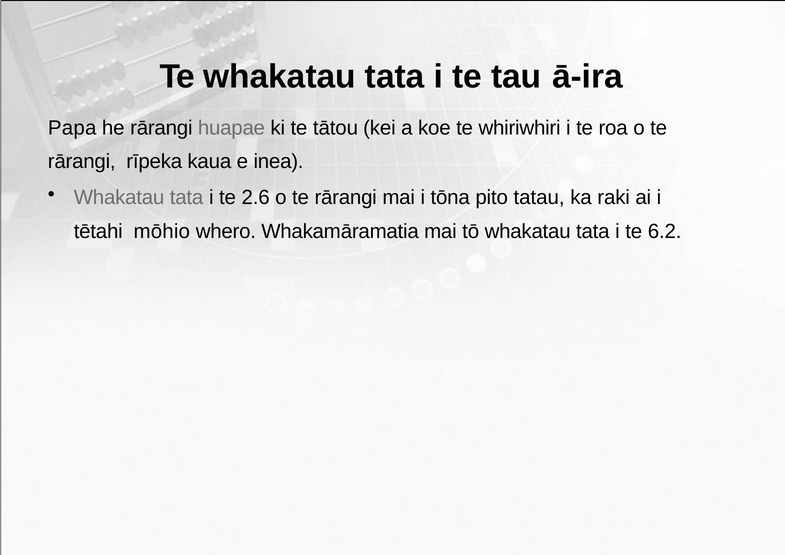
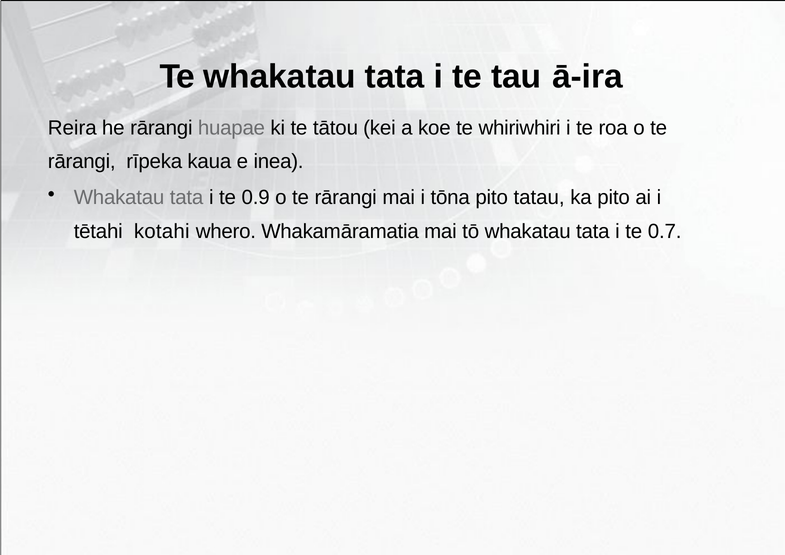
Papa: Papa -> Reira (72, 128)
2.6: 2.6 -> 0.9 (256, 198)
ka raki: raki -> pito (614, 198)
mōhio: mōhio -> kotahi (162, 231)
6.2: 6.2 -> 0.7 (665, 231)
